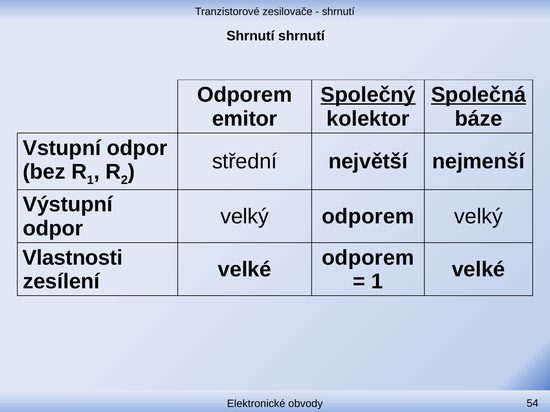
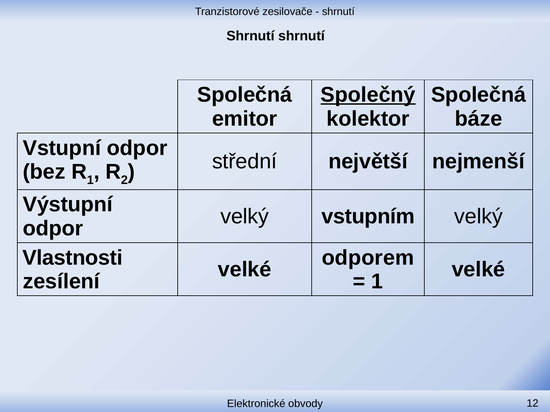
Odporem: Odporem -> Společná (245, 95)
Společná underline: present -> none (479, 95)
velký odporem: odporem -> vstupním (368, 217)
54: 54 -> 12 (533, 404)
